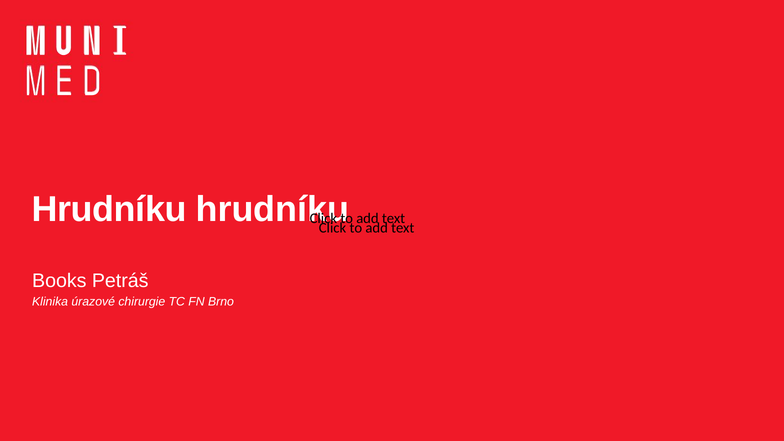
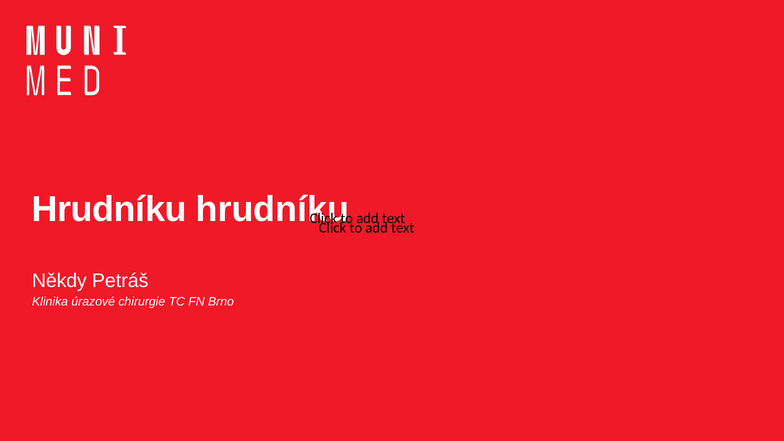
Books: Books -> Někdy (59, 281)
